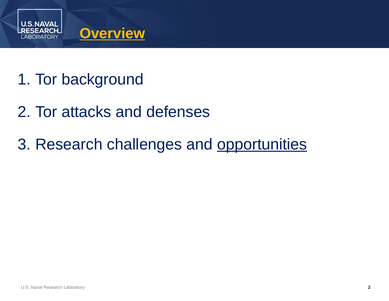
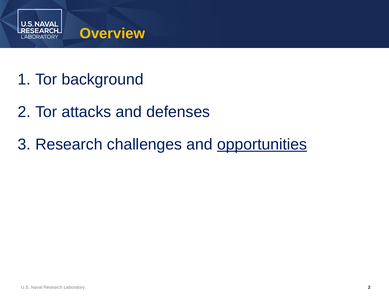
Overview underline: present -> none (112, 33)
